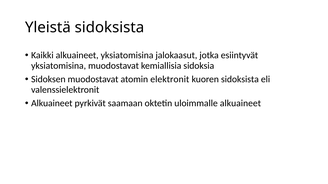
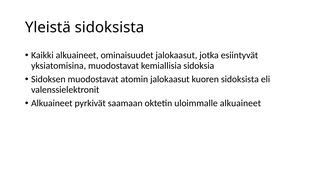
alkuaineet yksiatomisina: yksiatomisina -> ominaisuudet (127, 55)
atomin elektronit: elektronit -> jalokaasut (170, 80)
